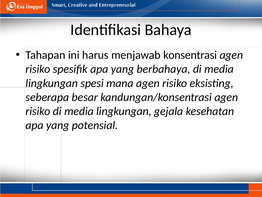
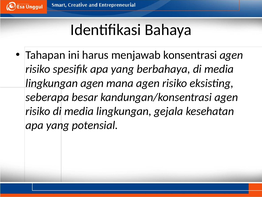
lingkungan spesi: spesi -> agen (92, 83)
